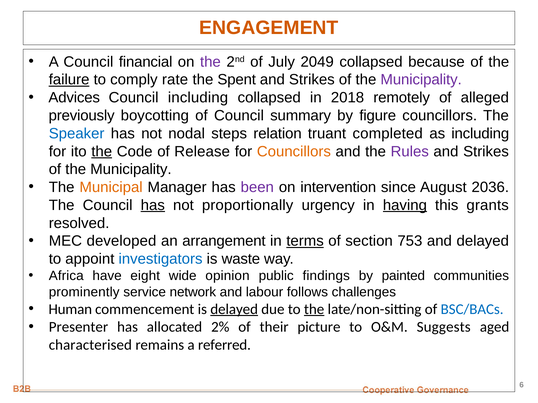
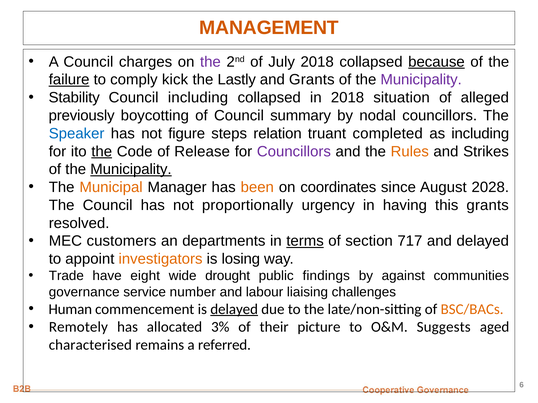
ENGAGEMENT: ENGAGEMENT -> MANAGEMENT (269, 28)
financial: financial -> charges (146, 62)
July 2049: 2049 -> 2018 (317, 62)
because underline: none -> present (436, 62)
rate: rate -> kick (175, 80)
Spent: Spent -> Lastly (237, 80)
Strikes: Strikes -> Grants (312, 80)
Advices: Advices -> Stability (74, 98)
remotely: remotely -> situation (402, 98)
figure: figure -> nodal (378, 116)
nodal: nodal -> figure (187, 134)
Councillors colour: orange -> purple (294, 152)
Rules colour: purple -> orange (410, 152)
Municipality underline: none -> present (131, 170)
been colour: purple -> orange (257, 187)
intervention: intervention -> coordinates (338, 187)
2036: 2036 -> 2028 (490, 187)
has underline: present -> none (153, 205)
having underline: present -> none (405, 205)
developed: developed -> customers (121, 241)
arrangement: arrangement -> departments (224, 241)
753: 753 -> 717 (410, 241)
investigators colour: blue -> orange (161, 259)
waste: waste -> losing (241, 259)
Africa: Africa -> Trade (66, 276)
opinion: opinion -> drought (228, 276)
painted: painted -> against (403, 276)
prominently: prominently -> governance (84, 292)
network: network -> number (193, 292)
follows: follows -> liaising (307, 292)
the underline: present -> none (314, 309)
BSC/BACs colour: blue -> orange (472, 309)
Presenter: Presenter -> Remotely (78, 327)
2%: 2% -> 3% (220, 327)
